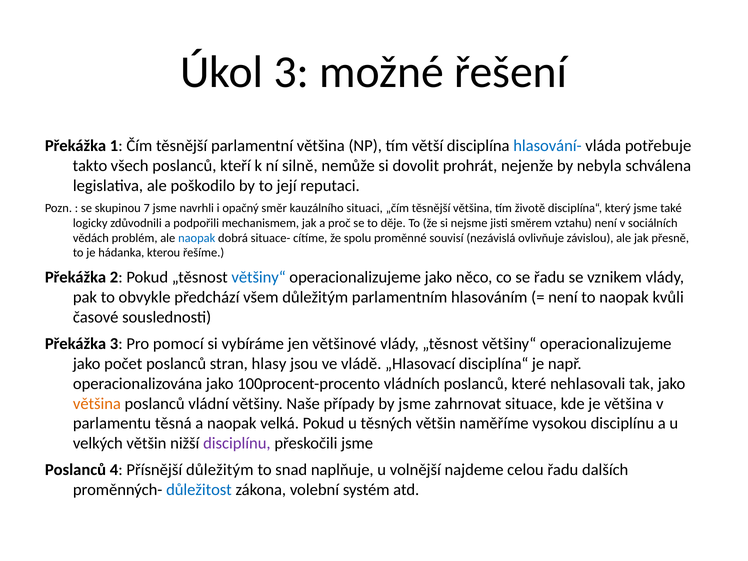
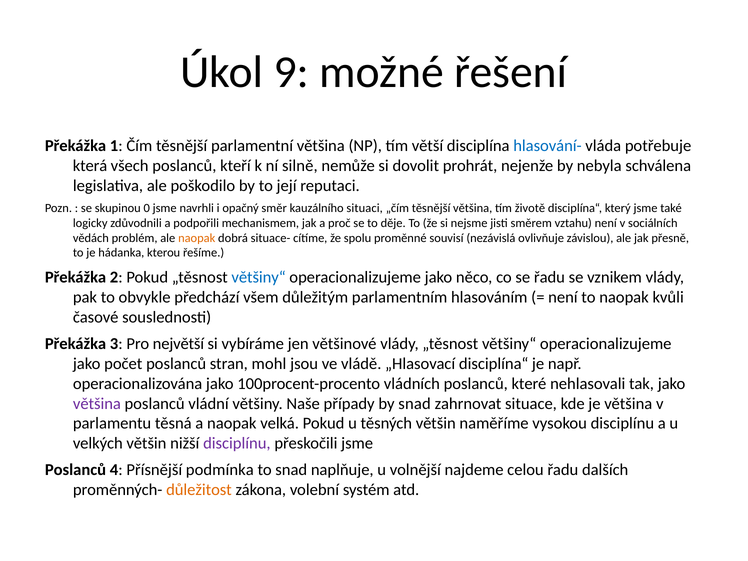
Úkol 3: 3 -> 9 (291, 72)
takto: takto -> která (90, 166)
7: 7 -> 0 (147, 208)
naopak colour: blue -> orange (197, 238)
pomocí: pomocí -> největší (178, 344)
hlasy: hlasy -> mohl (269, 364)
většina colour: orange -> purple (97, 404)
by jsme: jsme -> snad (415, 404)
Přísnější důležitým: důležitým -> podmínka (220, 470)
důležitost colour: blue -> orange (199, 490)
